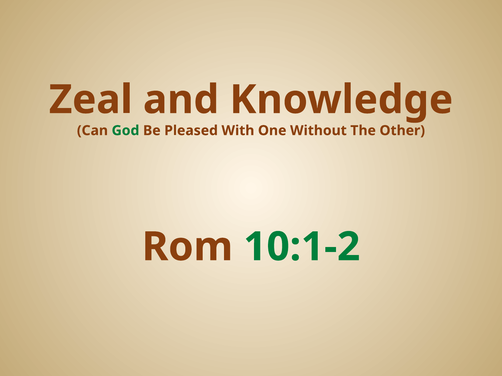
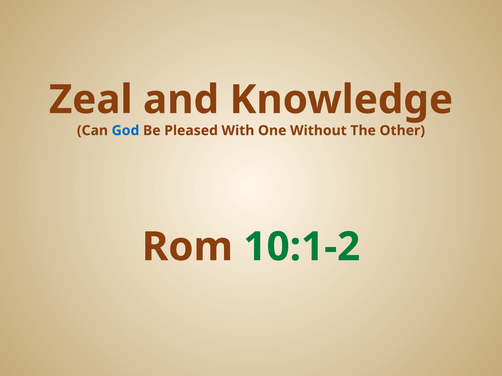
God colour: green -> blue (125, 131)
